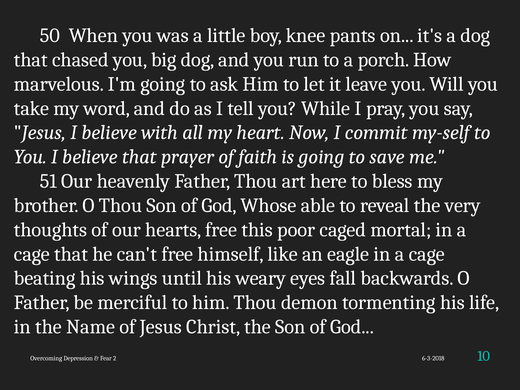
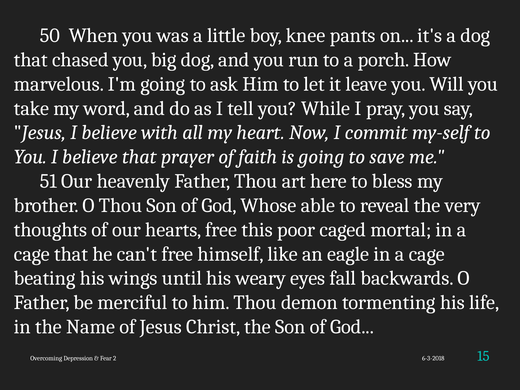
10: 10 -> 15 (483, 356)
